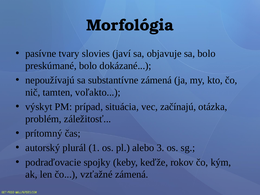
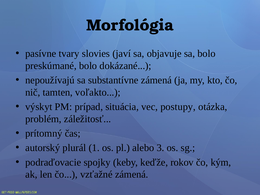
začínajú: začínajú -> postupy (178, 107)
